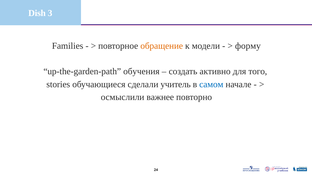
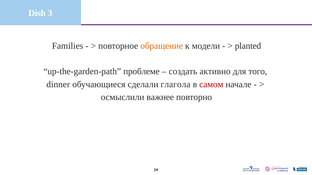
форму: форму -> planted (248, 46)
обучения: обучения -> проблеме (141, 72)
stories: stories -> dinner (58, 85)
учитель: учитель -> глагола (176, 85)
самом colour: blue -> red (211, 85)
